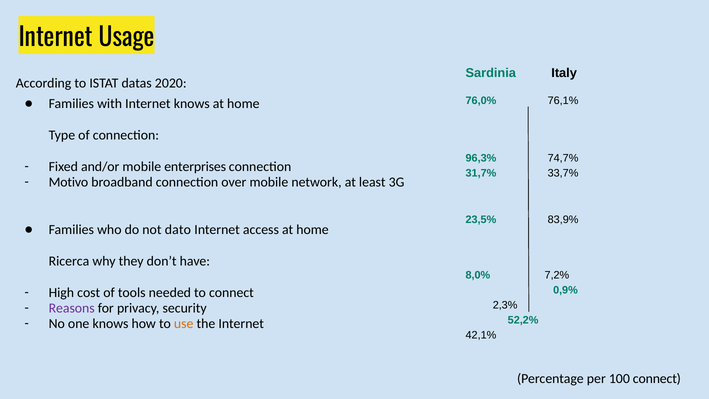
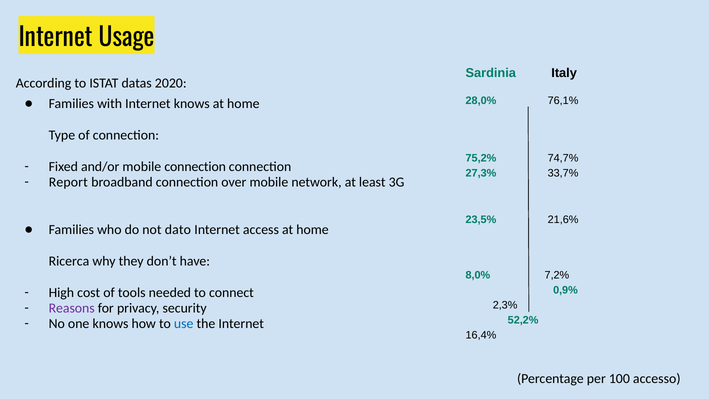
76,0%: 76,0% -> 28,0% (481, 101)
96,3%: 96,3% -> 75,2% (481, 158)
mobile enterprises: enterprises -> connection (195, 167)
31,7%: 31,7% -> 27,3% (481, 173)
Motivo: Motivo -> Report (68, 182)
83,9%: 83,9% -> 21,6% (563, 220)
use colour: orange -> blue (184, 324)
42,1%: 42,1% -> 16,4% (481, 335)
100 connect: connect -> accesso (657, 379)
